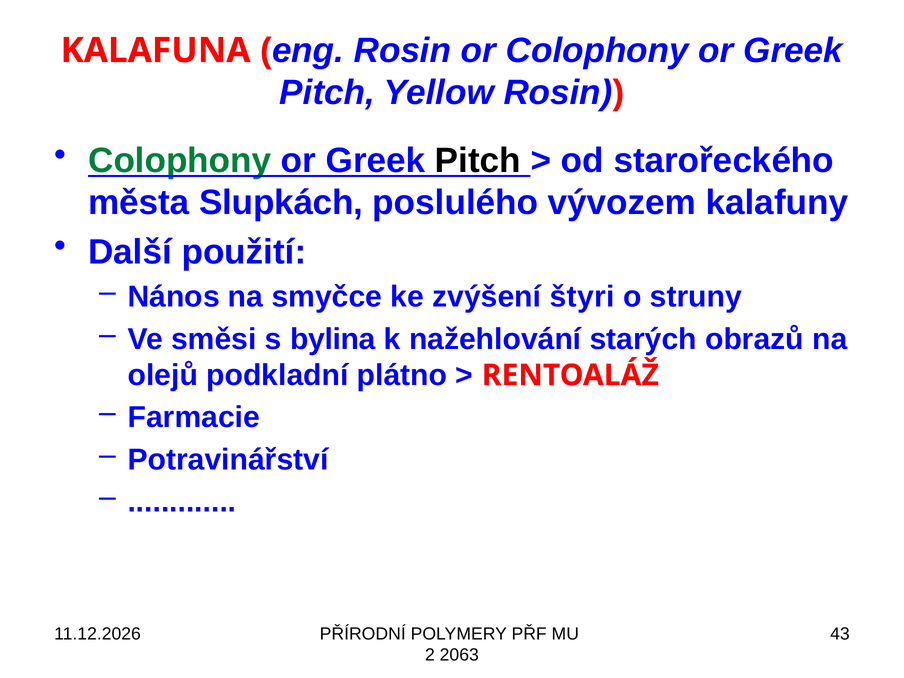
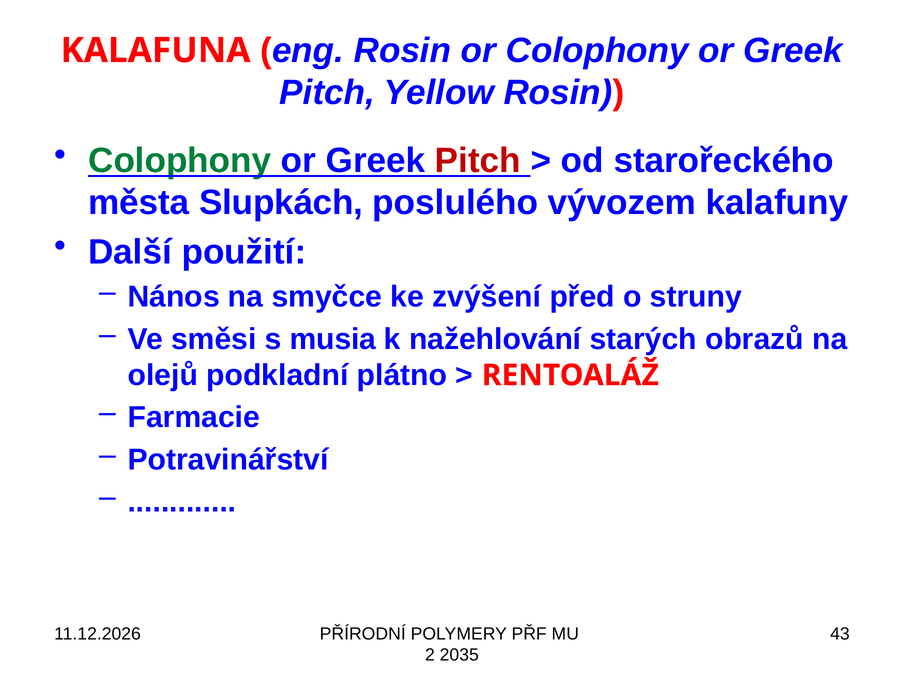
Pitch colour: black -> red (478, 161)
štyri: štyri -> před (582, 297)
bylina: bylina -> musia (333, 339)
2063: 2063 -> 2035 (459, 655)
